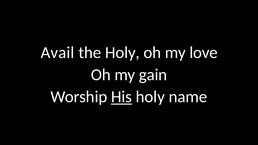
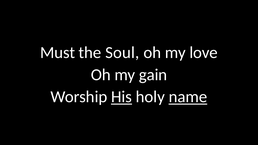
Avail: Avail -> Must (58, 53)
the Holy: Holy -> Soul (122, 53)
name underline: none -> present (188, 97)
